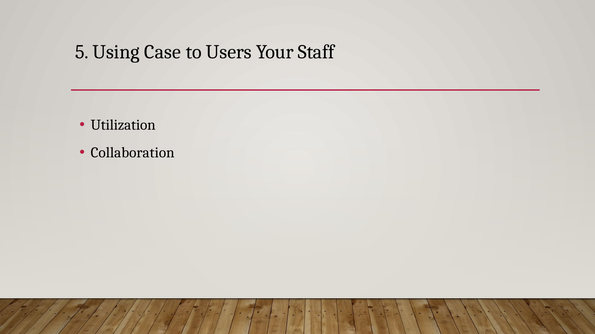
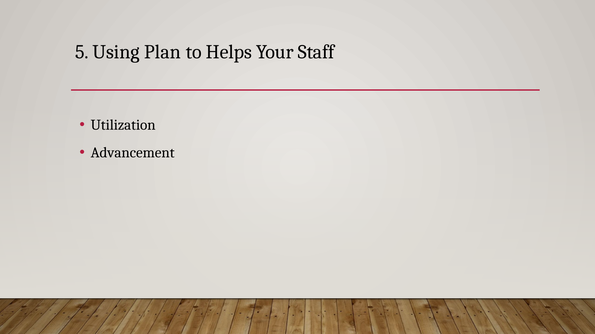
Case: Case -> Plan (163, 52)
Users: Users -> Helps (229, 52)
Collaboration: Collaboration -> Advancement (133, 153)
